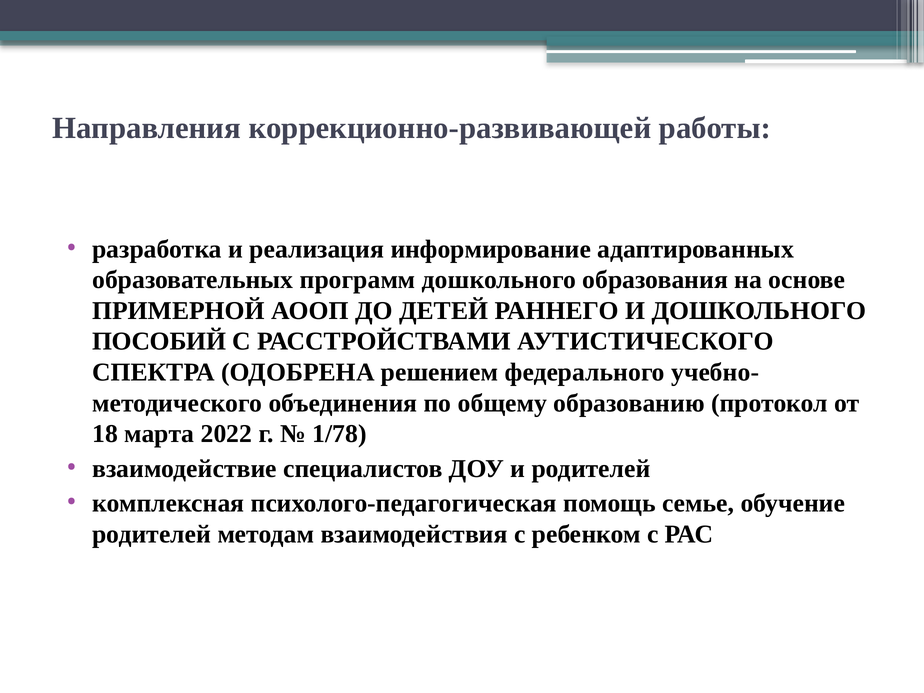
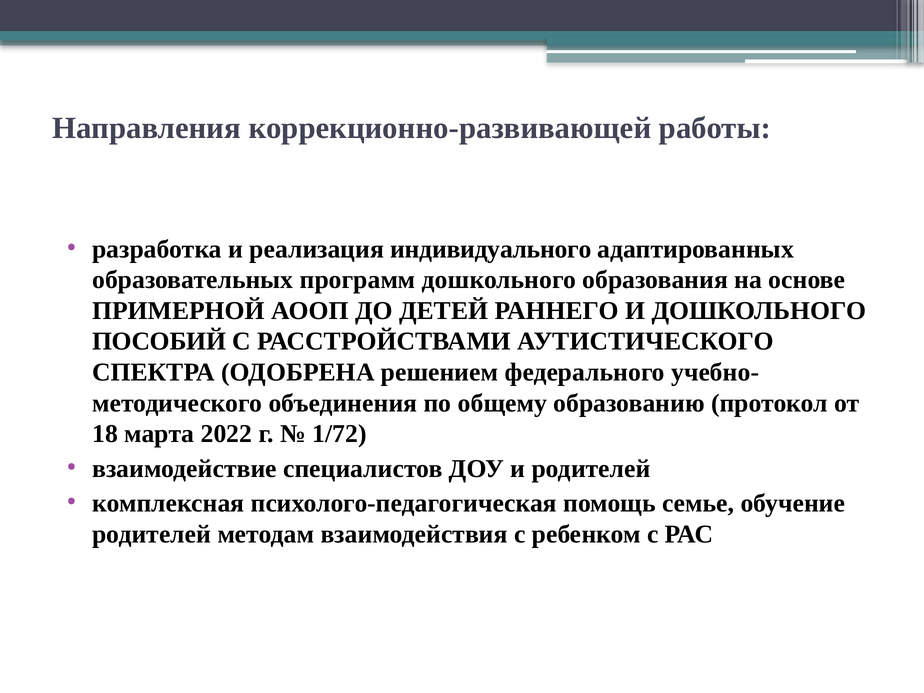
информирование: информирование -> индивидуального (491, 249)
1/78: 1/78 -> 1/72 (339, 434)
